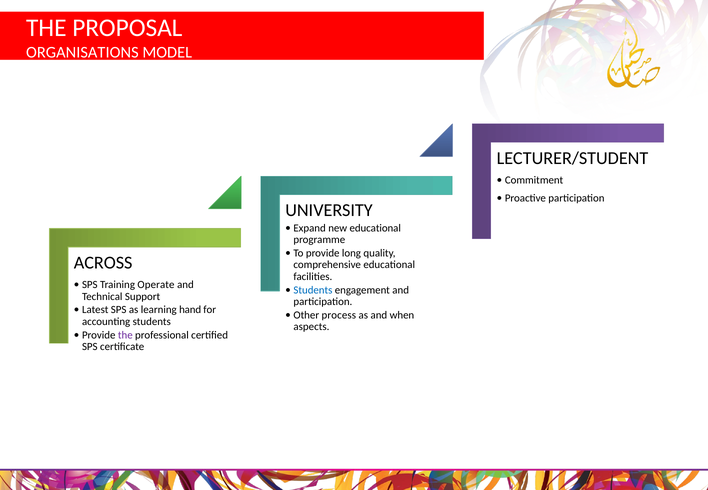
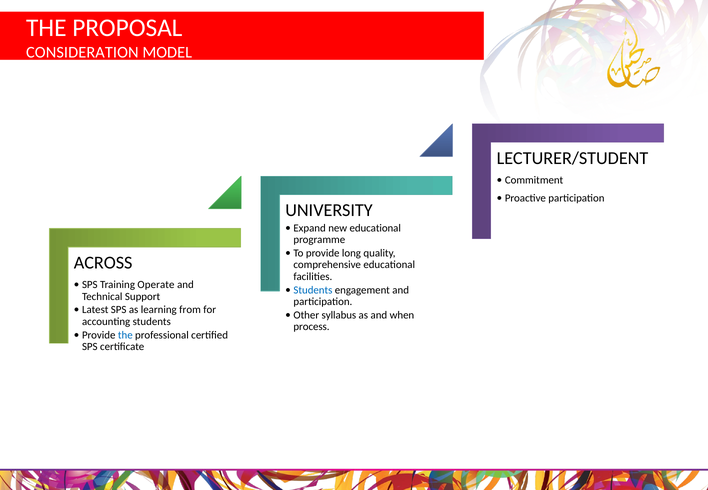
ORGANISATIONS: ORGANISATIONS -> CONSIDERATION (82, 52)
hand: hand -> from (190, 310)
process: process -> syllabus (339, 315)
aspects: aspects -> process (312, 327)
the colour: purple -> blue (125, 335)
